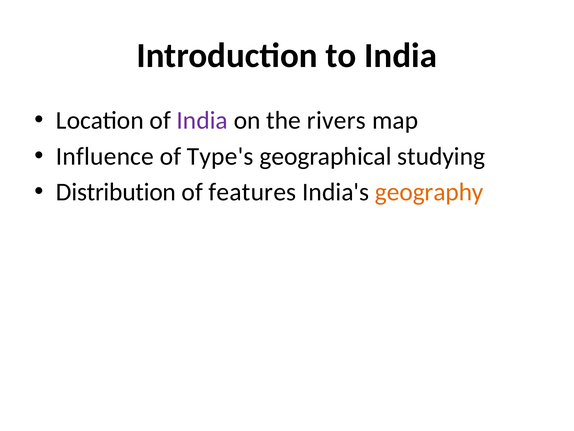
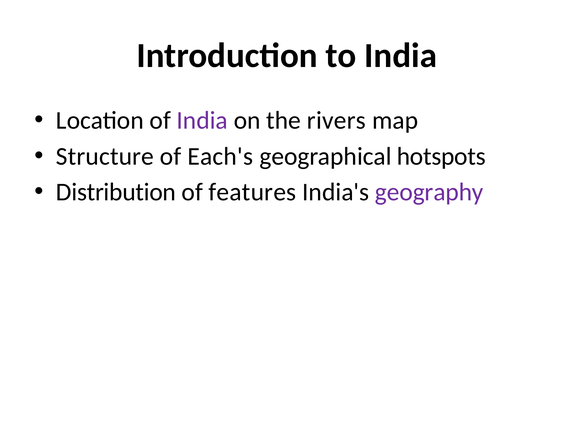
Influence: Influence -> Structure (105, 156)
Type's: Type's -> Each's (220, 156)
studying: studying -> hotspots (441, 156)
geography colour: orange -> purple (429, 192)
